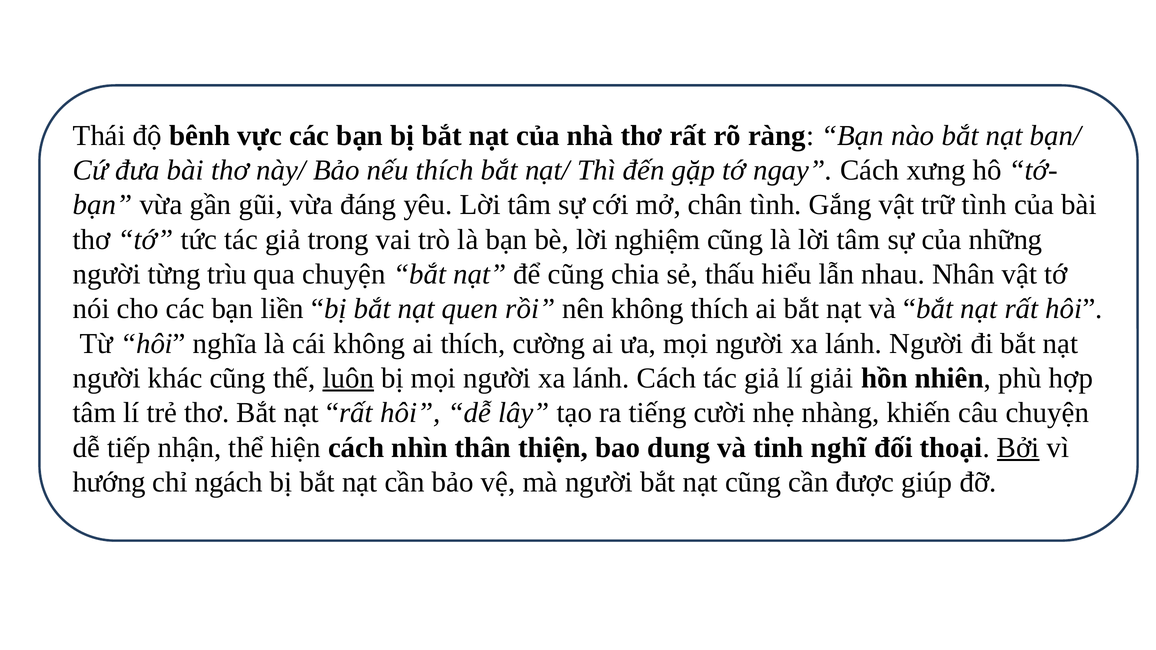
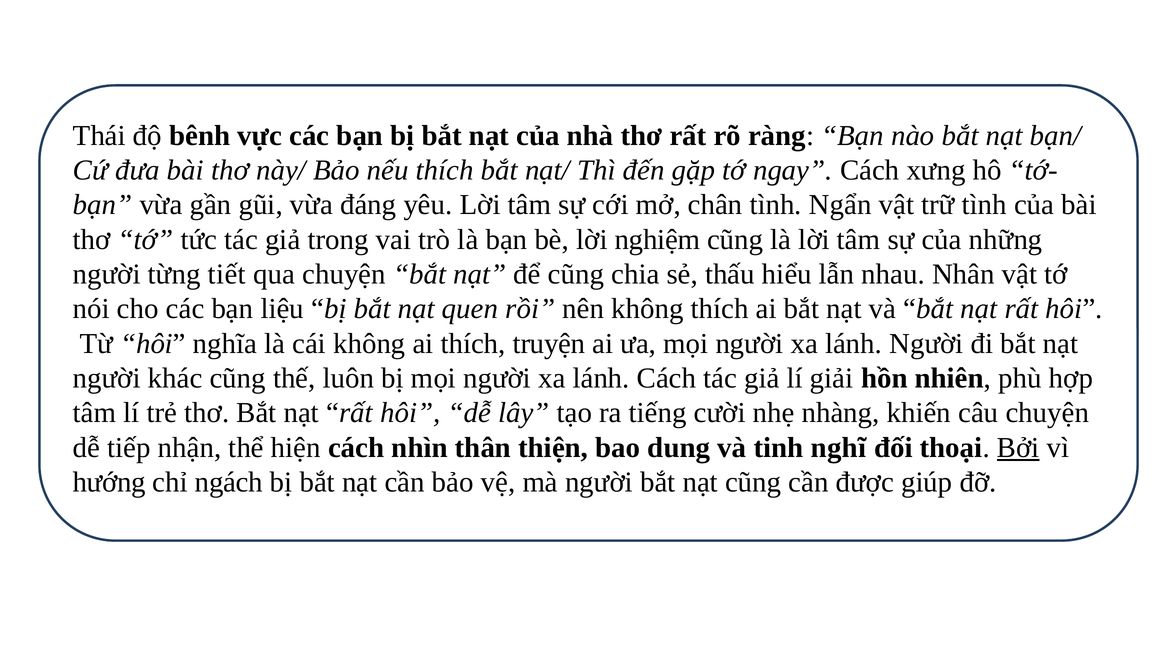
Gắng: Gắng -> Ngẩn (840, 205)
trìu: trìu -> tiết (227, 274)
liền: liền -> liệu (282, 309)
cường: cường -> truyện (549, 344)
luôn underline: present -> none (348, 378)
